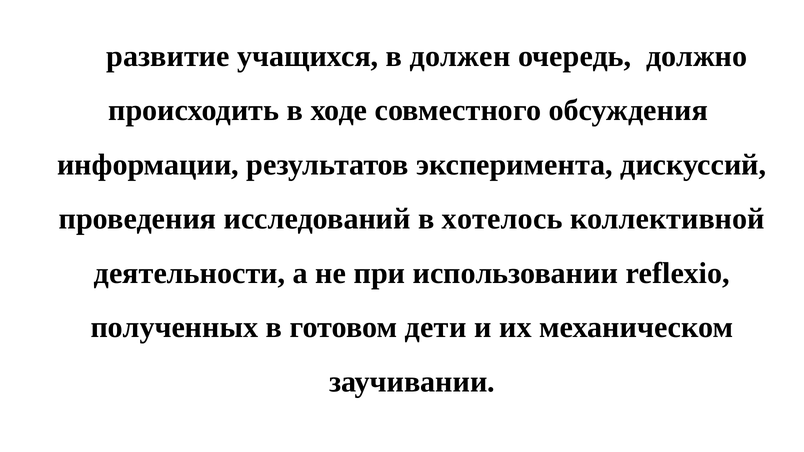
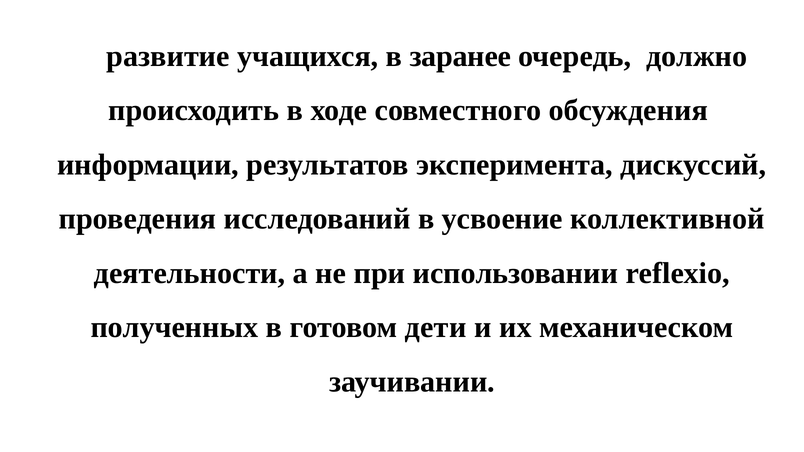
должен: должен -> заранее (460, 56)
хотелось: хотелось -> усвоение (502, 219)
